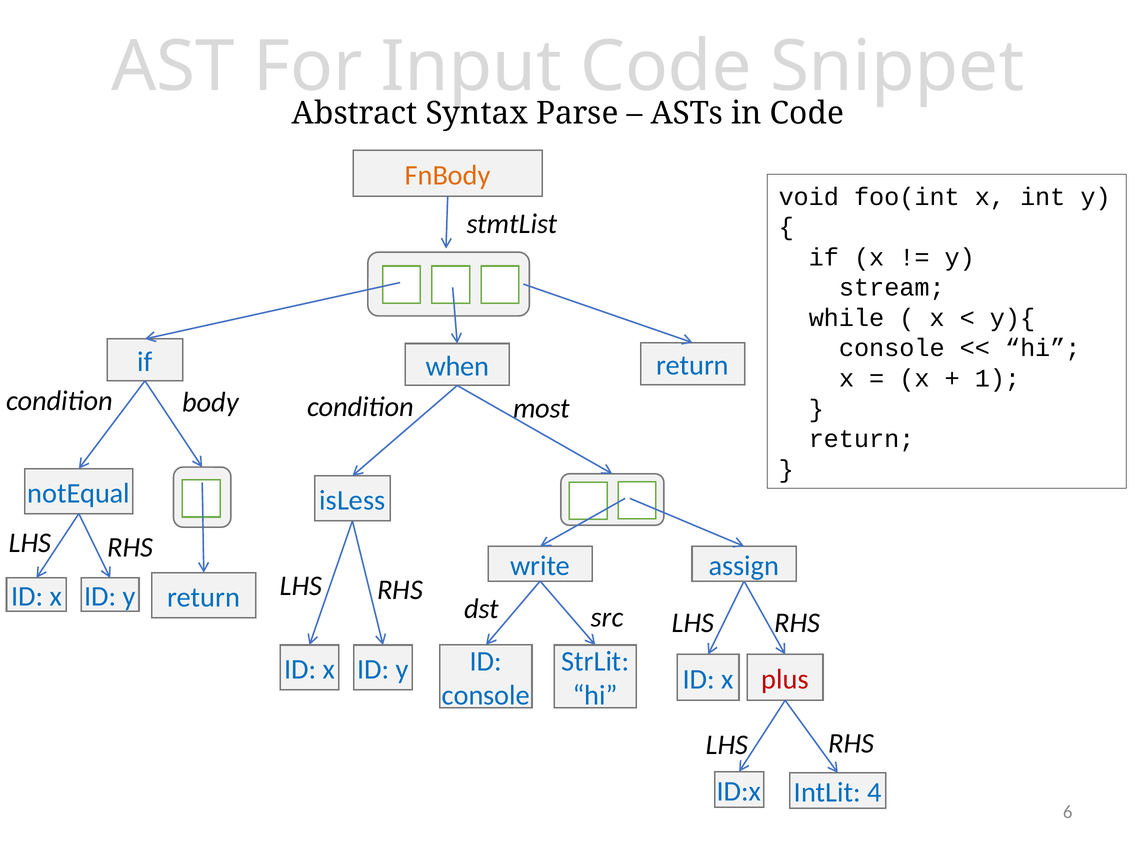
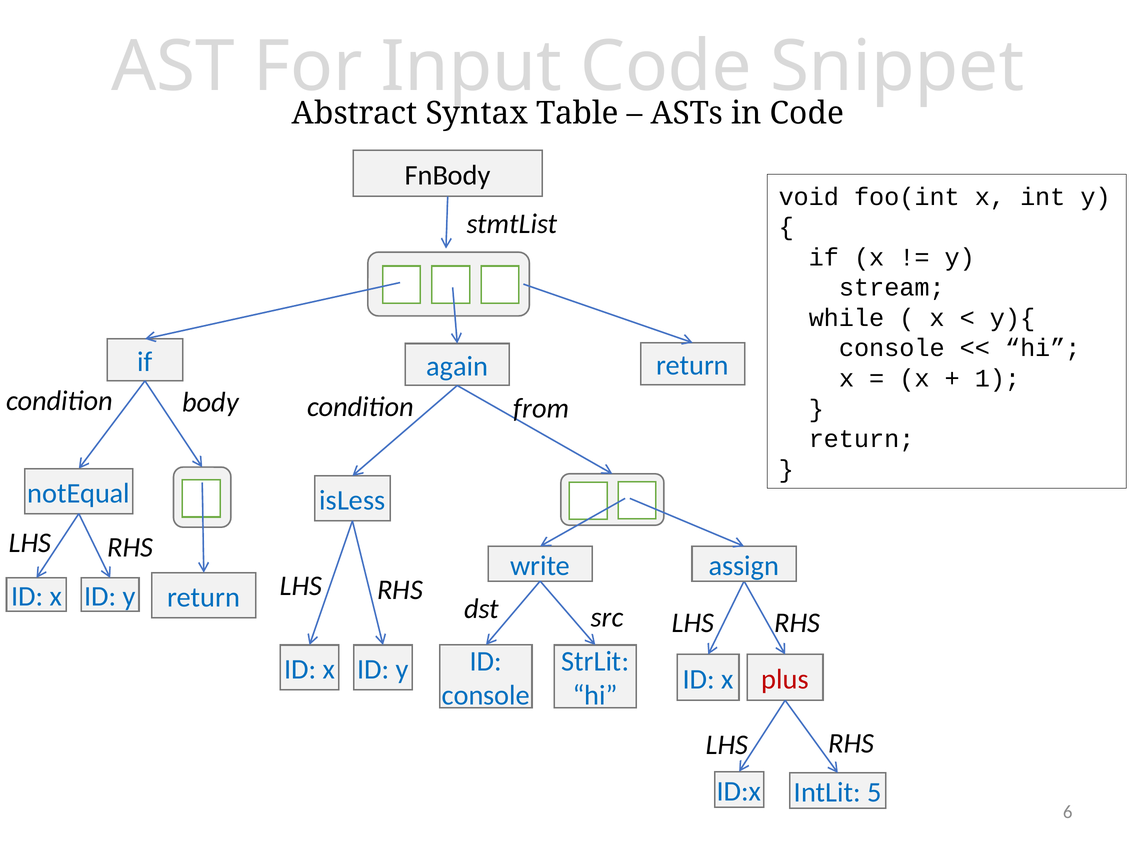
Parse: Parse -> Table (577, 113)
FnBody colour: orange -> black (448, 175)
when: when -> again (457, 366)
most: most -> from (541, 408)
4: 4 -> 5 (874, 793)
